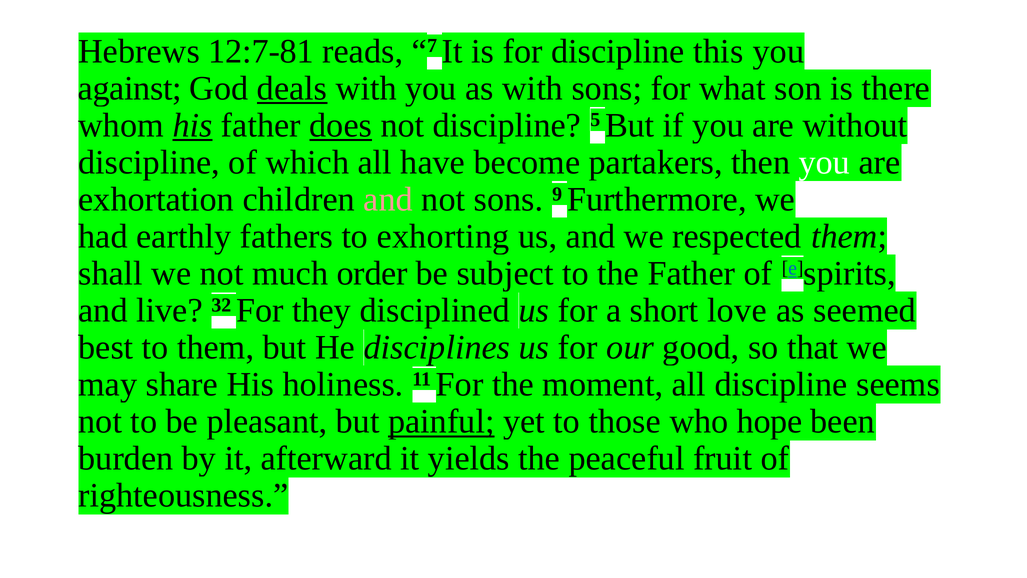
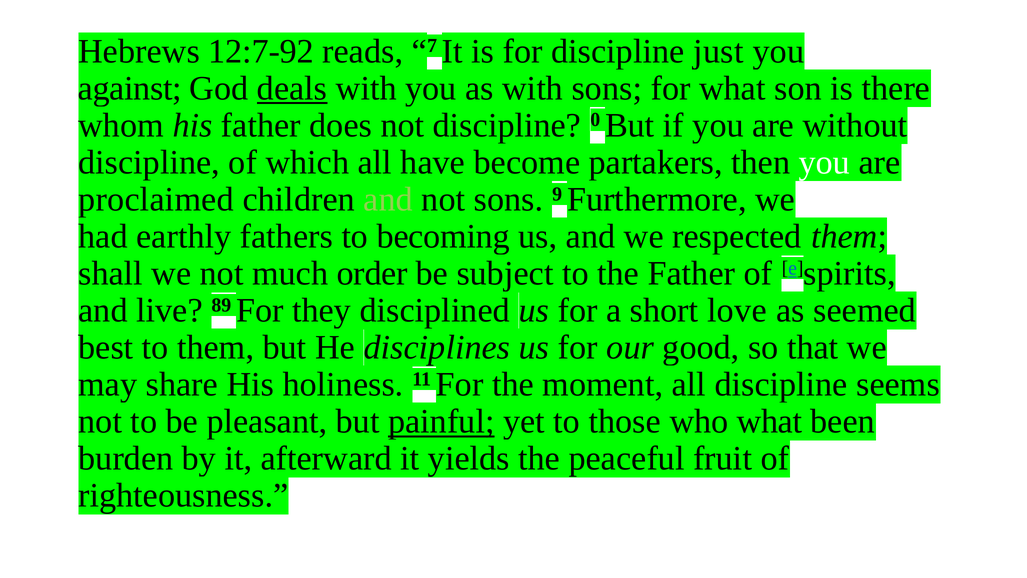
12:7-81: 12:7-81 -> 12:7-92 (261, 51)
this: this -> just (718, 51)
his underline: present -> none (192, 125)
does underline: present -> none (341, 125)
5: 5 -> 0 (595, 120)
exhortation: exhortation -> proclaimed (156, 199)
and colour: pink -> light green (388, 199)
exhorting: exhorting -> becoming (443, 236)
32: 32 -> 89 (221, 305)
who hope: hope -> what (769, 421)
